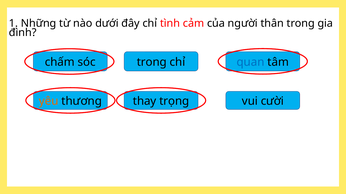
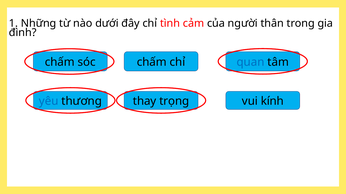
sóc trong: trong -> chấm (152, 62)
yêu colour: orange -> blue (49, 102)
cười: cười -> kính (272, 102)
